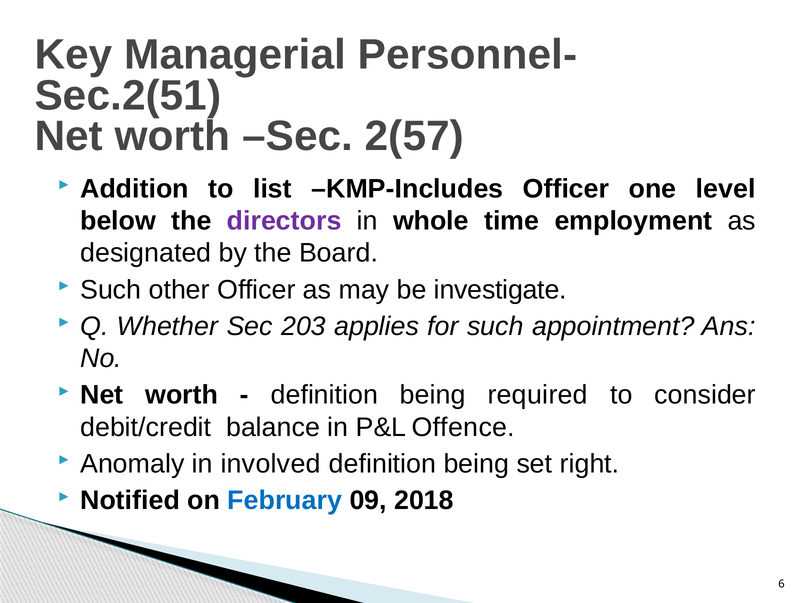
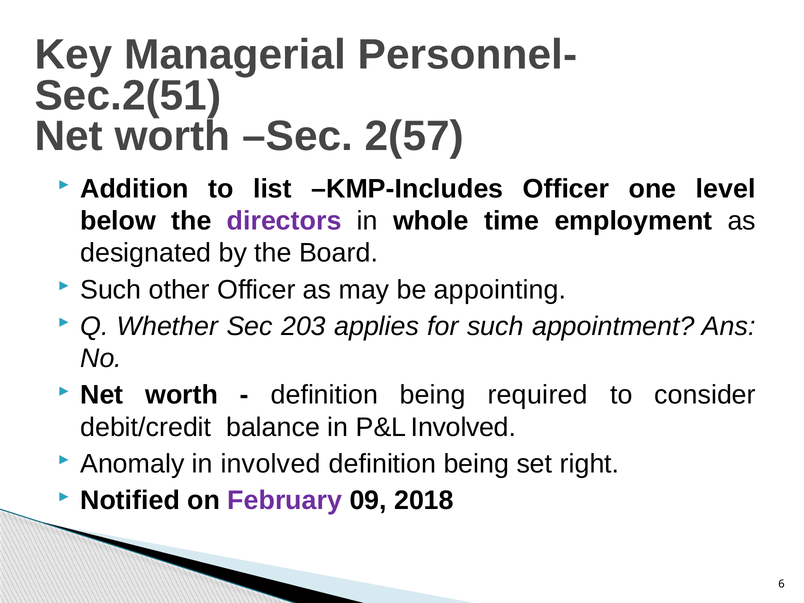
investigate: investigate -> appointing (500, 290)
P&L Offence: Offence -> Involved (464, 427)
February colour: blue -> purple (285, 501)
